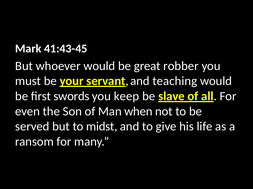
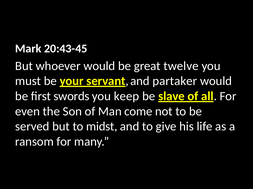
41:43-45: 41:43-45 -> 20:43-45 (66, 49)
robber: robber -> twelve (181, 66)
teaching: teaching -> partaker (175, 81)
when: when -> come (138, 112)
